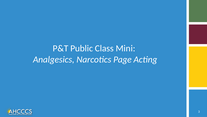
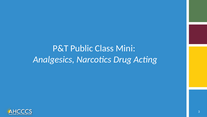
Page: Page -> Drug (122, 59)
